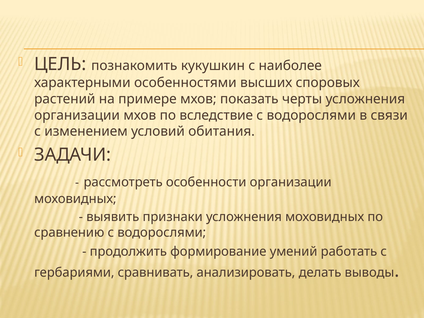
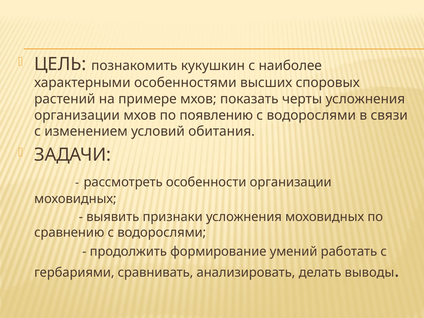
вследствие: вследствие -> появлению (216, 115)
